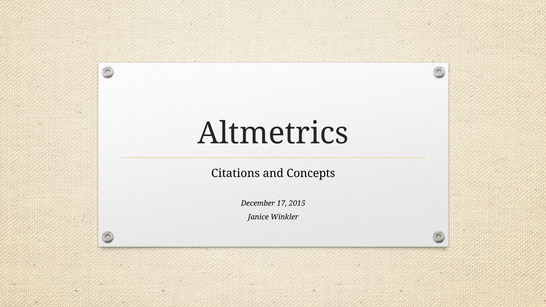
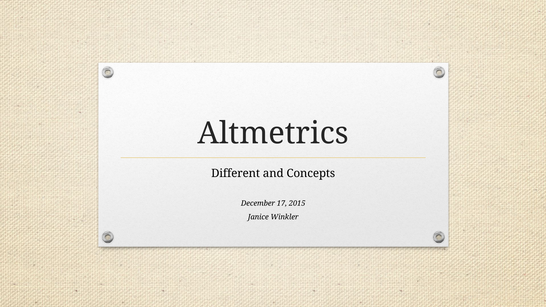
Citations: Citations -> Different (236, 173)
